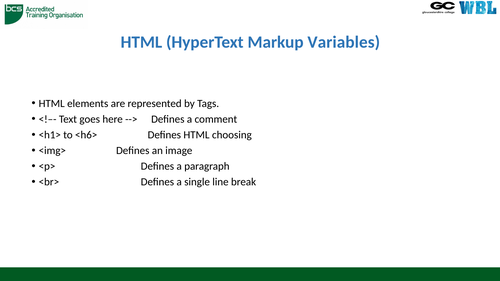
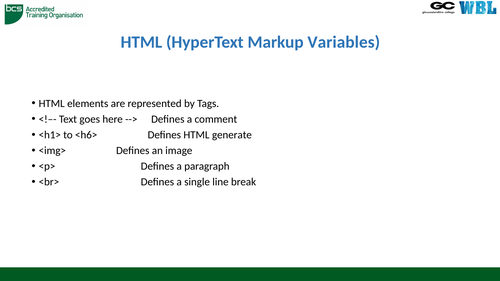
choosing: choosing -> generate (232, 135)
